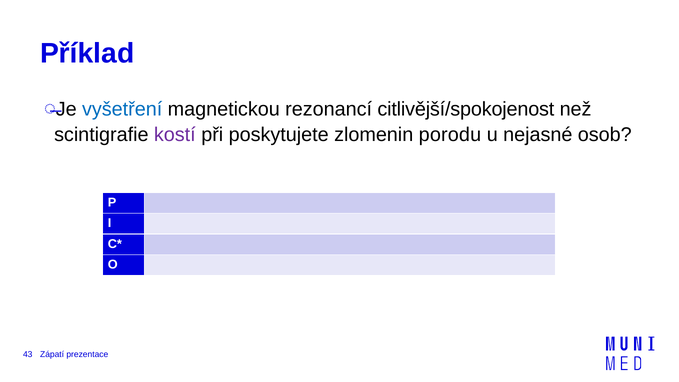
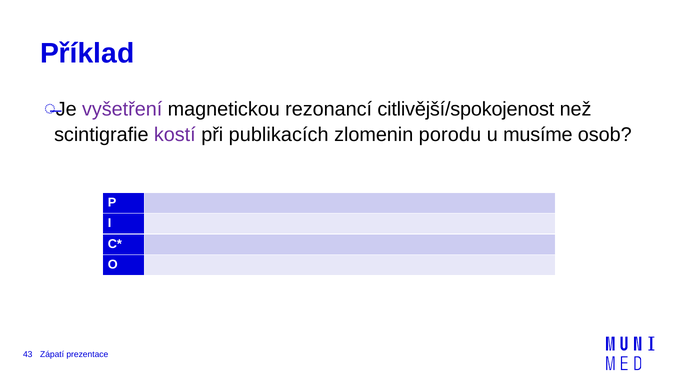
vyšetření colour: blue -> purple (122, 109)
poskytujete: poskytujete -> publikacích (279, 135)
nejasné: nejasné -> musíme (538, 135)
